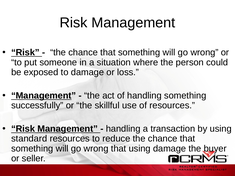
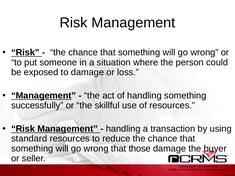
that using: using -> those (140, 149)
